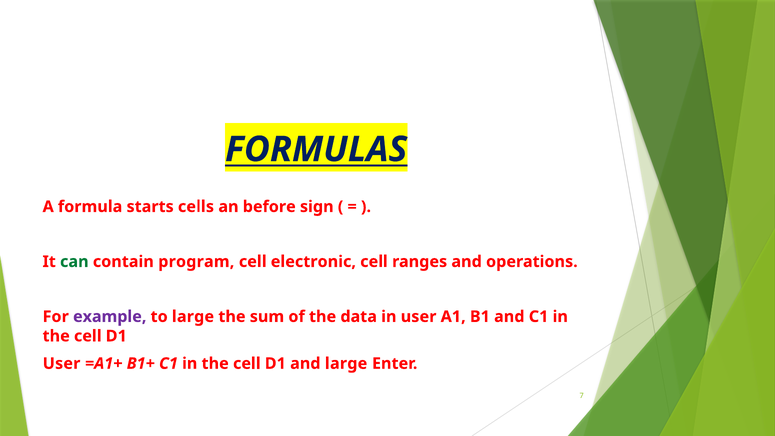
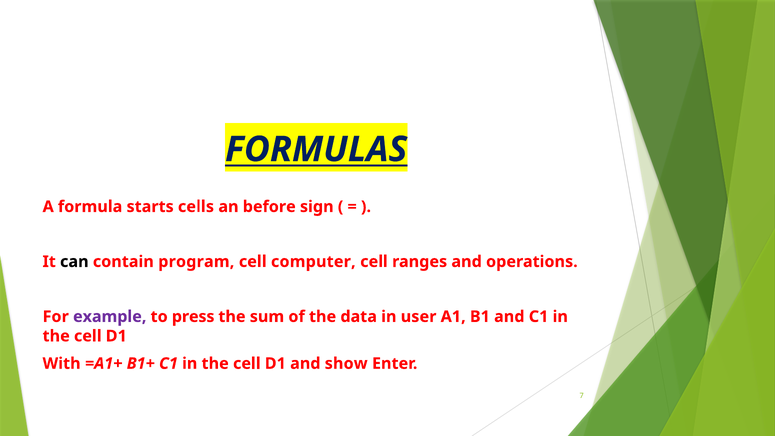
can colour: green -> black (74, 262)
electronic: electronic -> computer (313, 262)
to large: large -> press (193, 317)
User: User -> With (62, 363)
and large: large -> show (346, 363)
